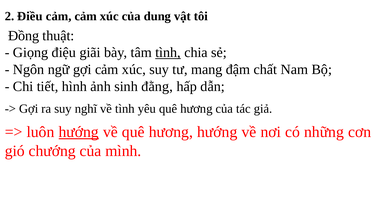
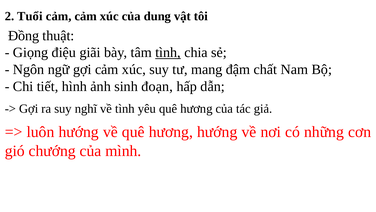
Điều: Điều -> Tuổi (30, 16)
đằng: đằng -> đoạn (157, 86)
hướng underline: present -> none (79, 132)
